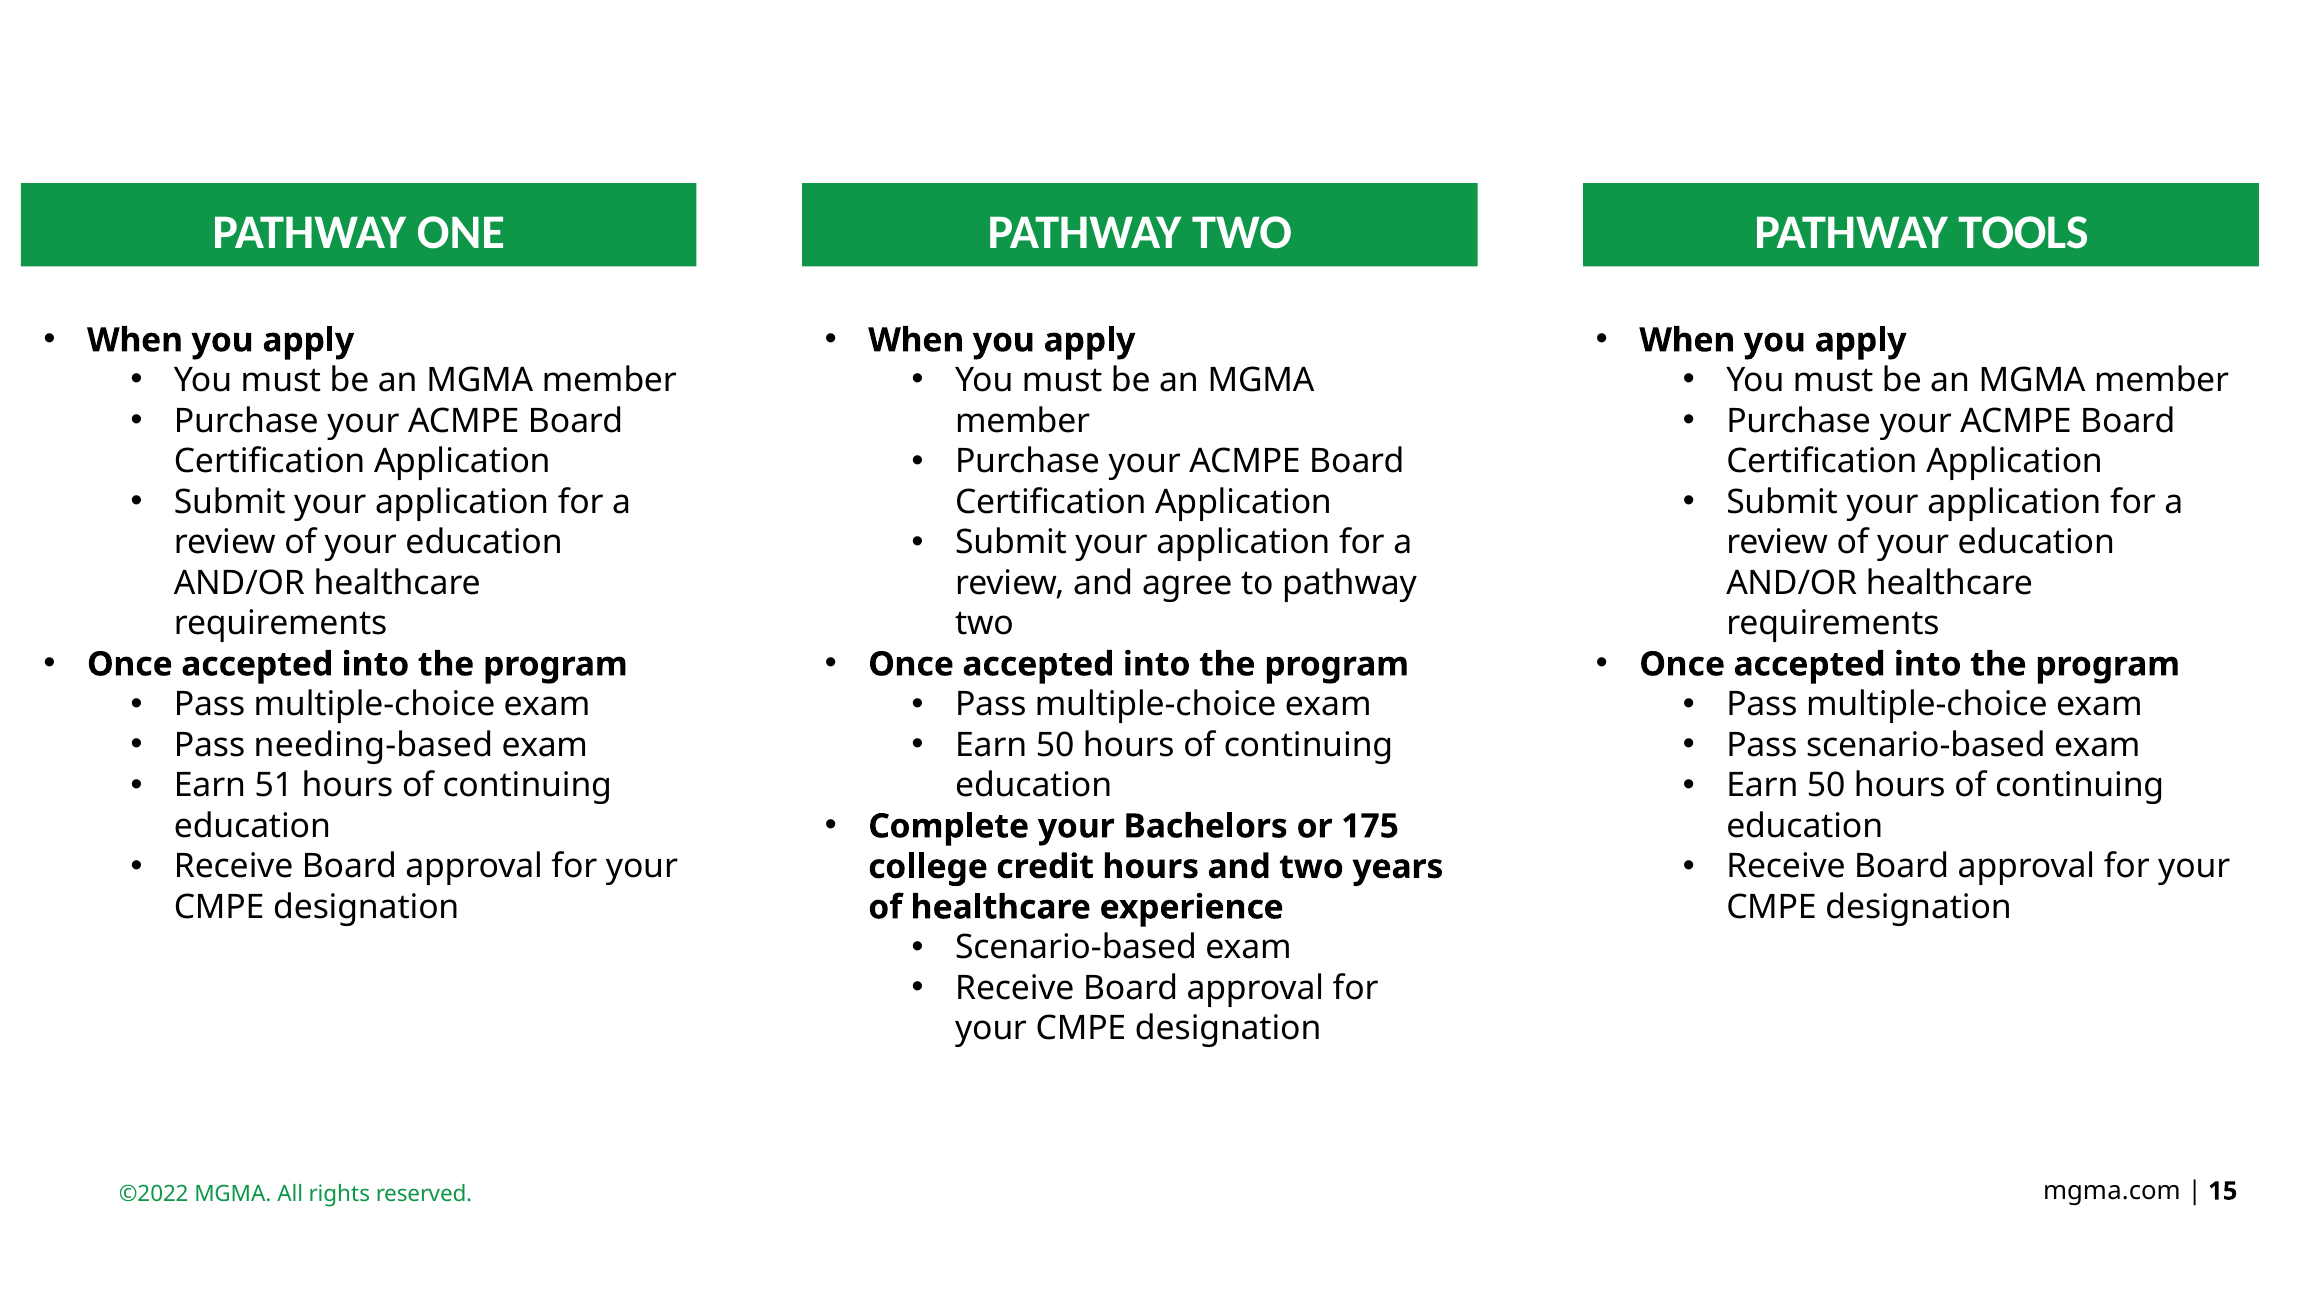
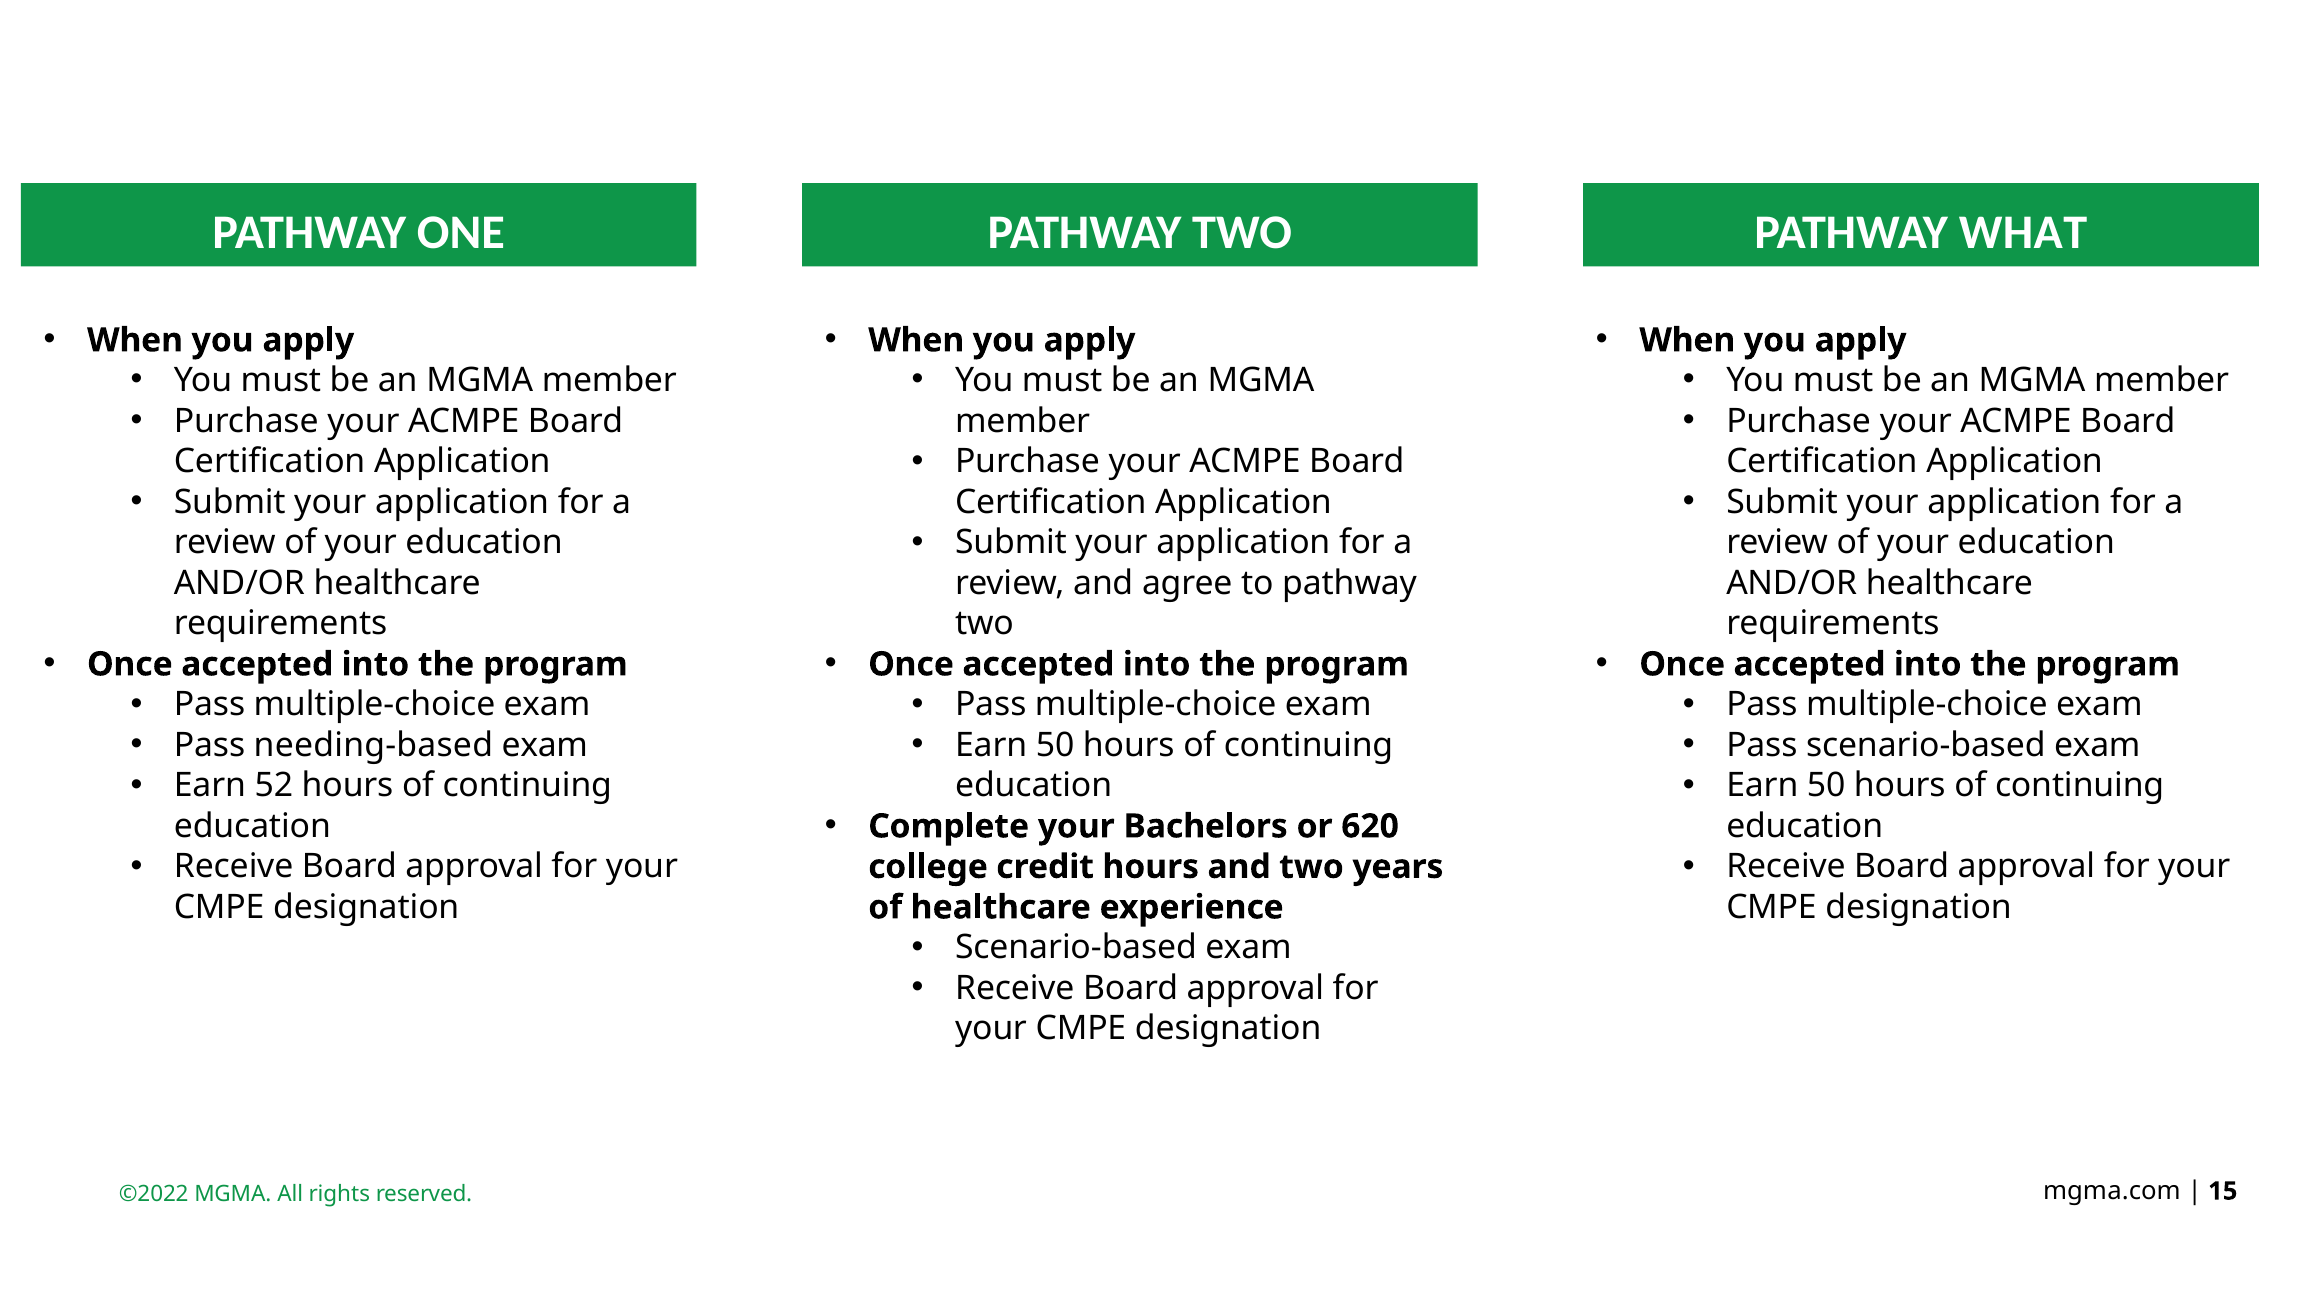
TOOLS: TOOLS -> WHAT (2023, 232)
51: 51 -> 52 (274, 786)
175: 175 -> 620 (1370, 826)
